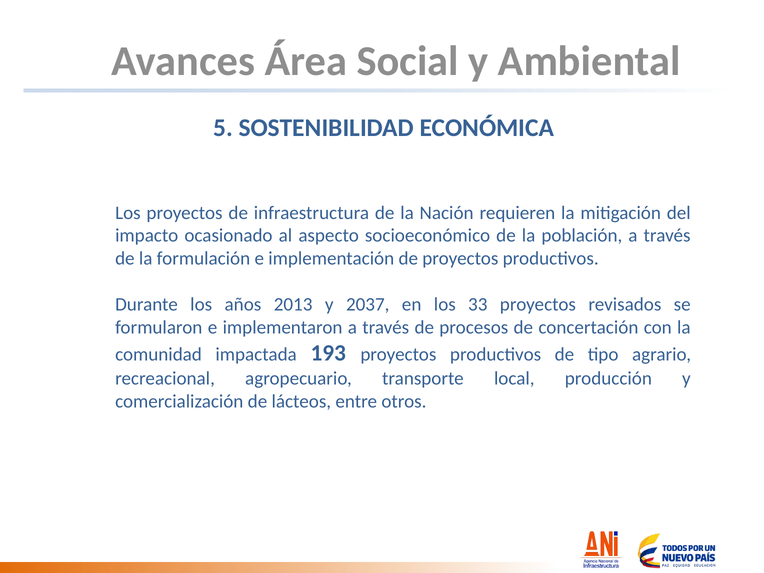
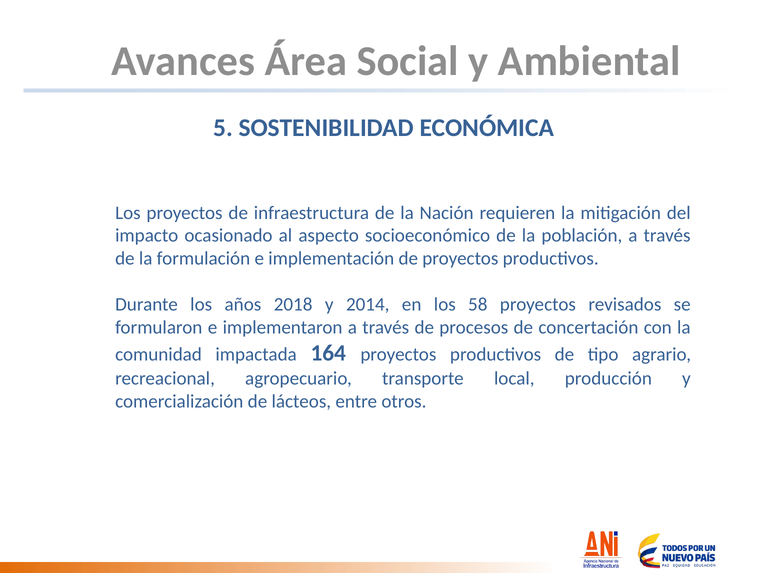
2013: 2013 -> 2018 (293, 304)
2037: 2037 -> 2014 (368, 304)
33: 33 -> 58 (478, 304)
193: 193 -> 164 (328, 353)
